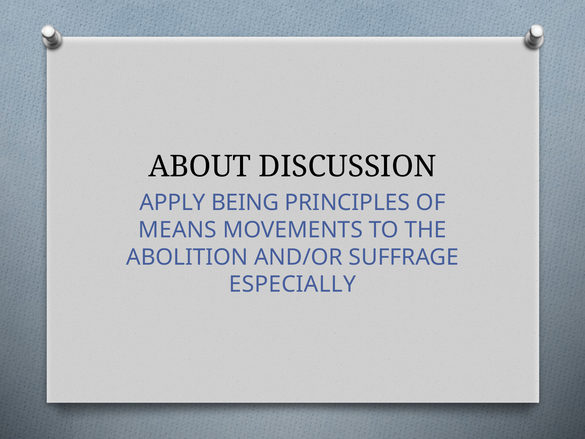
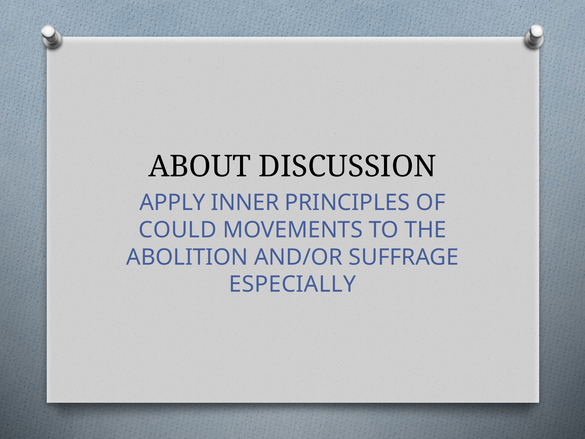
BEING: BEING -> INNER (245, 203)
MEANS: MEANS -> COULD (178, 230)
